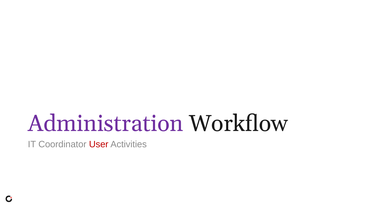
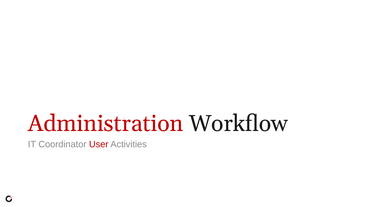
Administration colour: purple -> red (106, 123)
